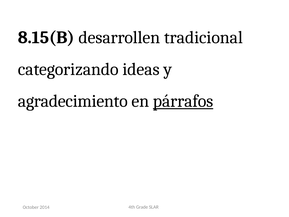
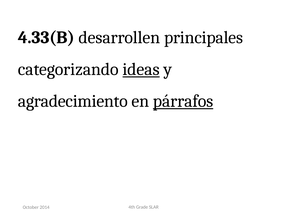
8.15(B: 8.15(B -> 4.33(B (46, 37)
tradicional: tradicional -> principales (203, 37)
ideas underline: none -> present (141, 69)
